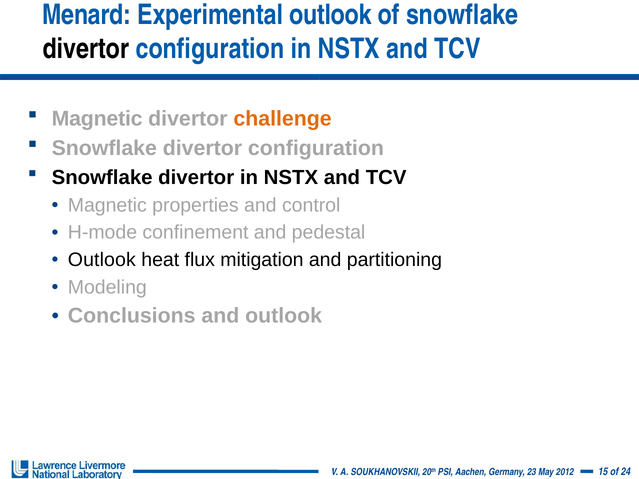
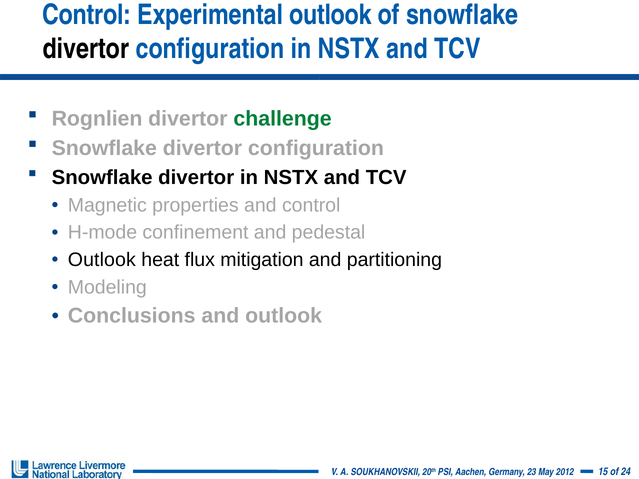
Menard: Menard -> Control (87, 15)
Magnetic: Magnetic -> Rognlien (97, 119)
challenge colour: orange -> green (283, 119)
